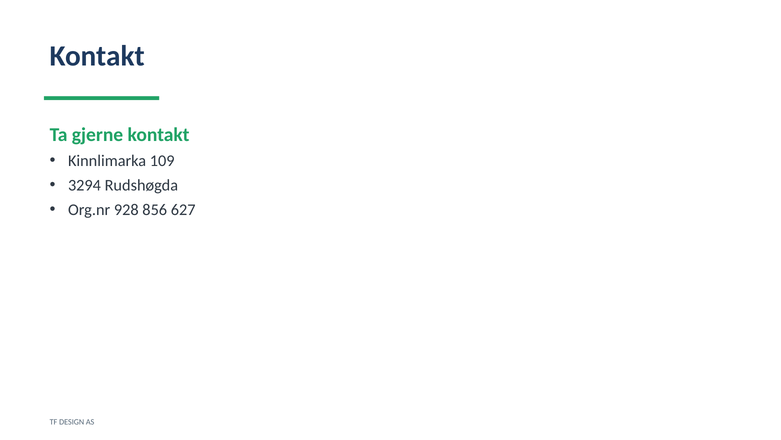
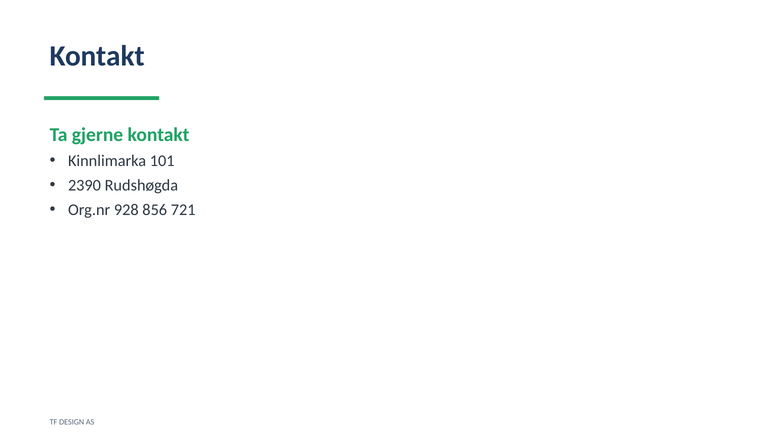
109: 109 -> 101 (162, 161)
3294: 3294 -> 2390 (84, 185)
627: 627 -> 721 (183, 209)
